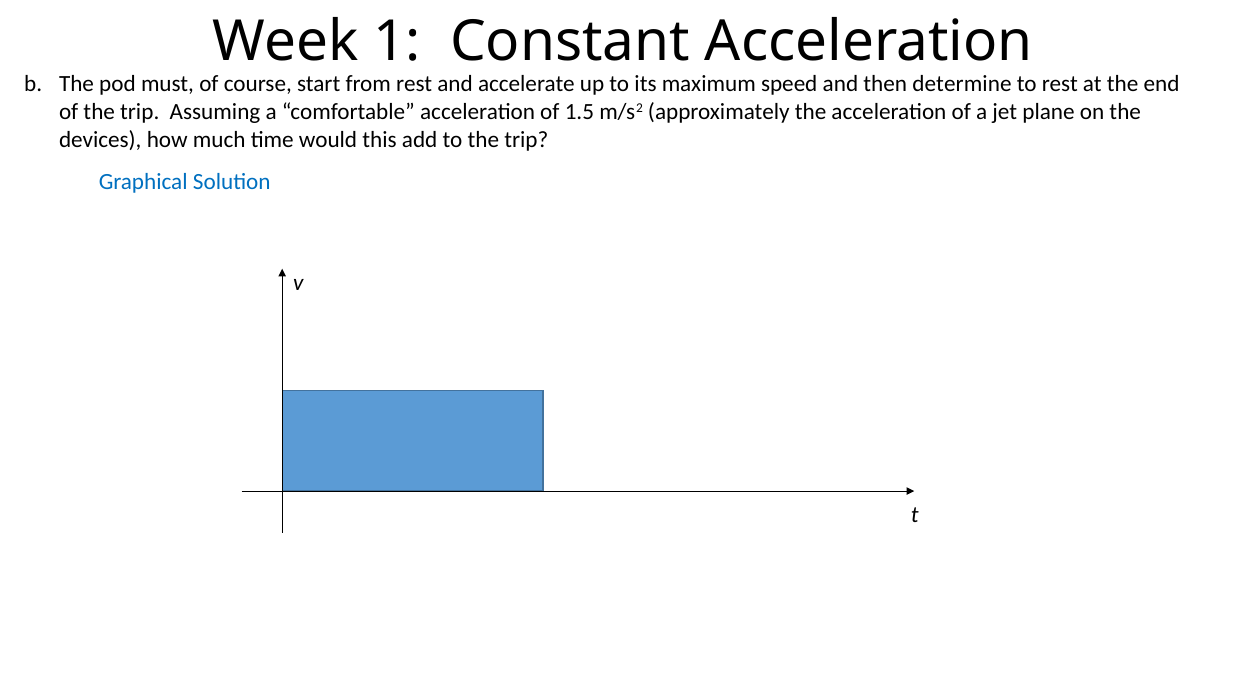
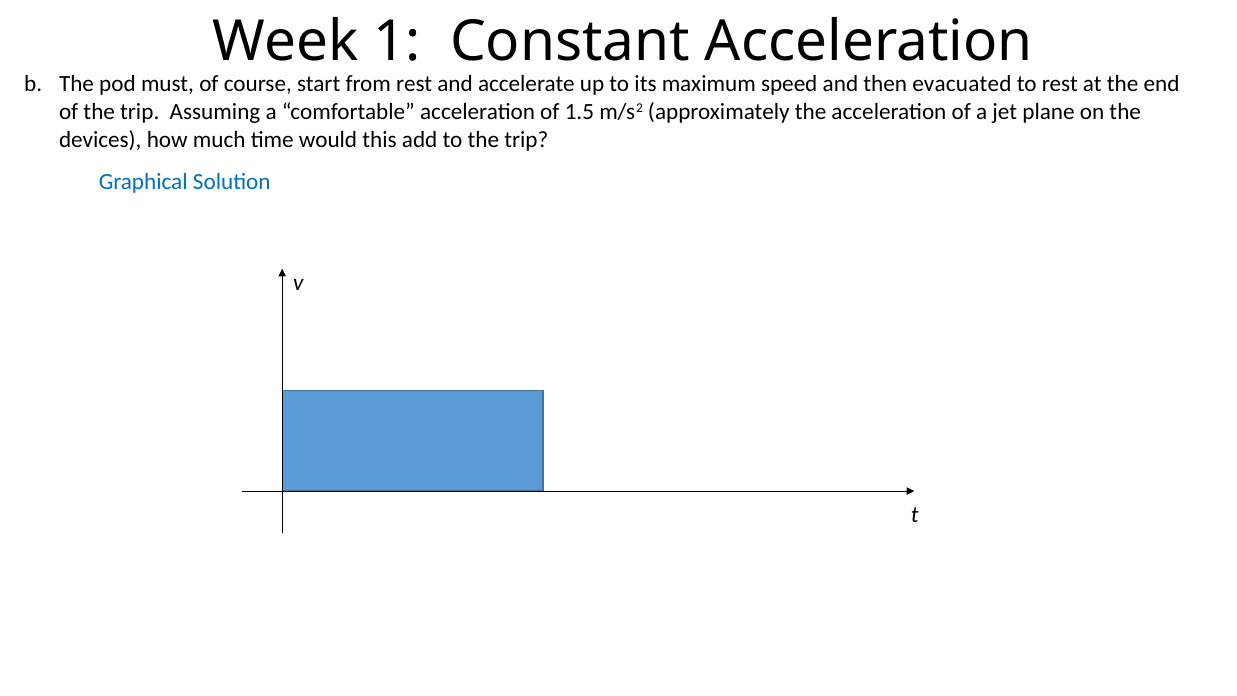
determine: determine -> evacuated (962, 84)
